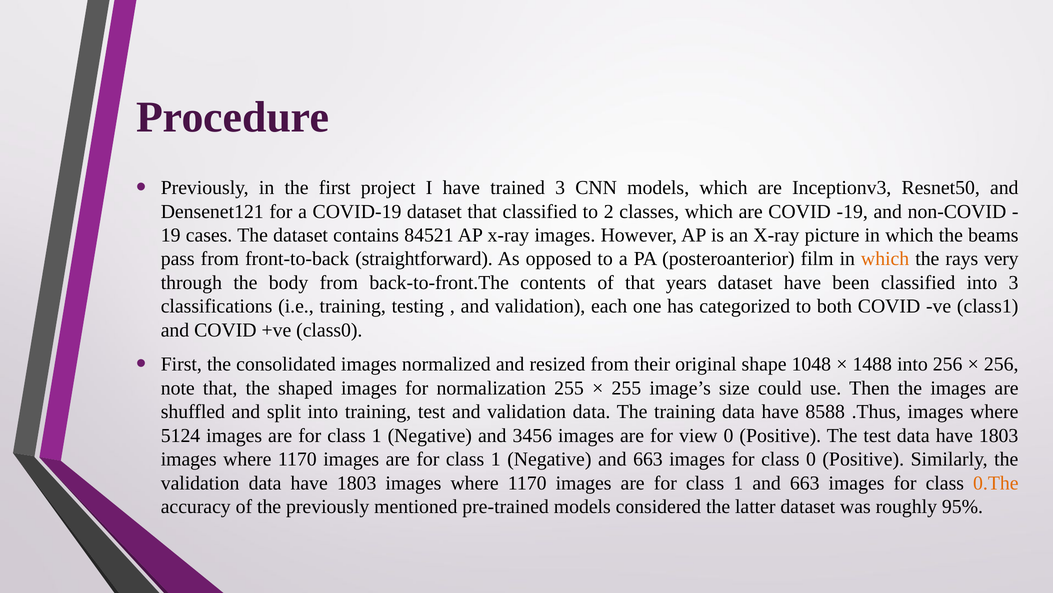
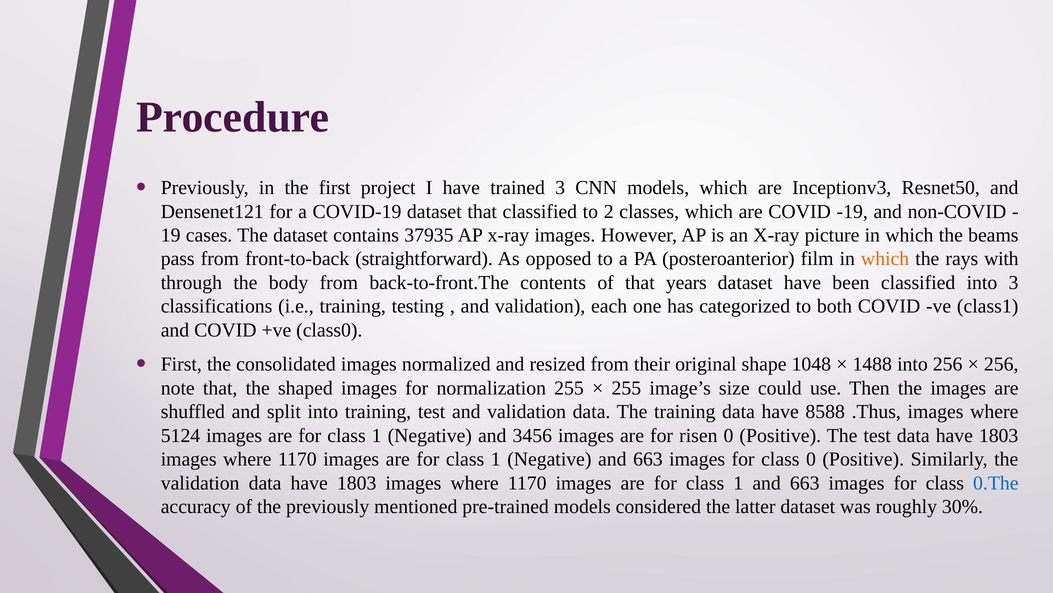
84521: 84521 -> 37935 (429, 235)
very: very -> with (1001, 259)
view: view -> risen (698, 435)
0.The colour: orange -> blue (996, 482)
95%: 95% -> 30% (962, 506)
